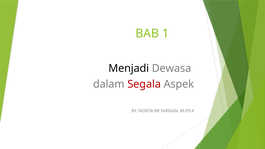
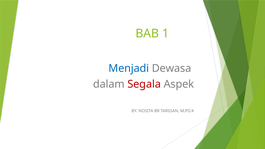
Menjadi colour: black -> blue (129, 68)
